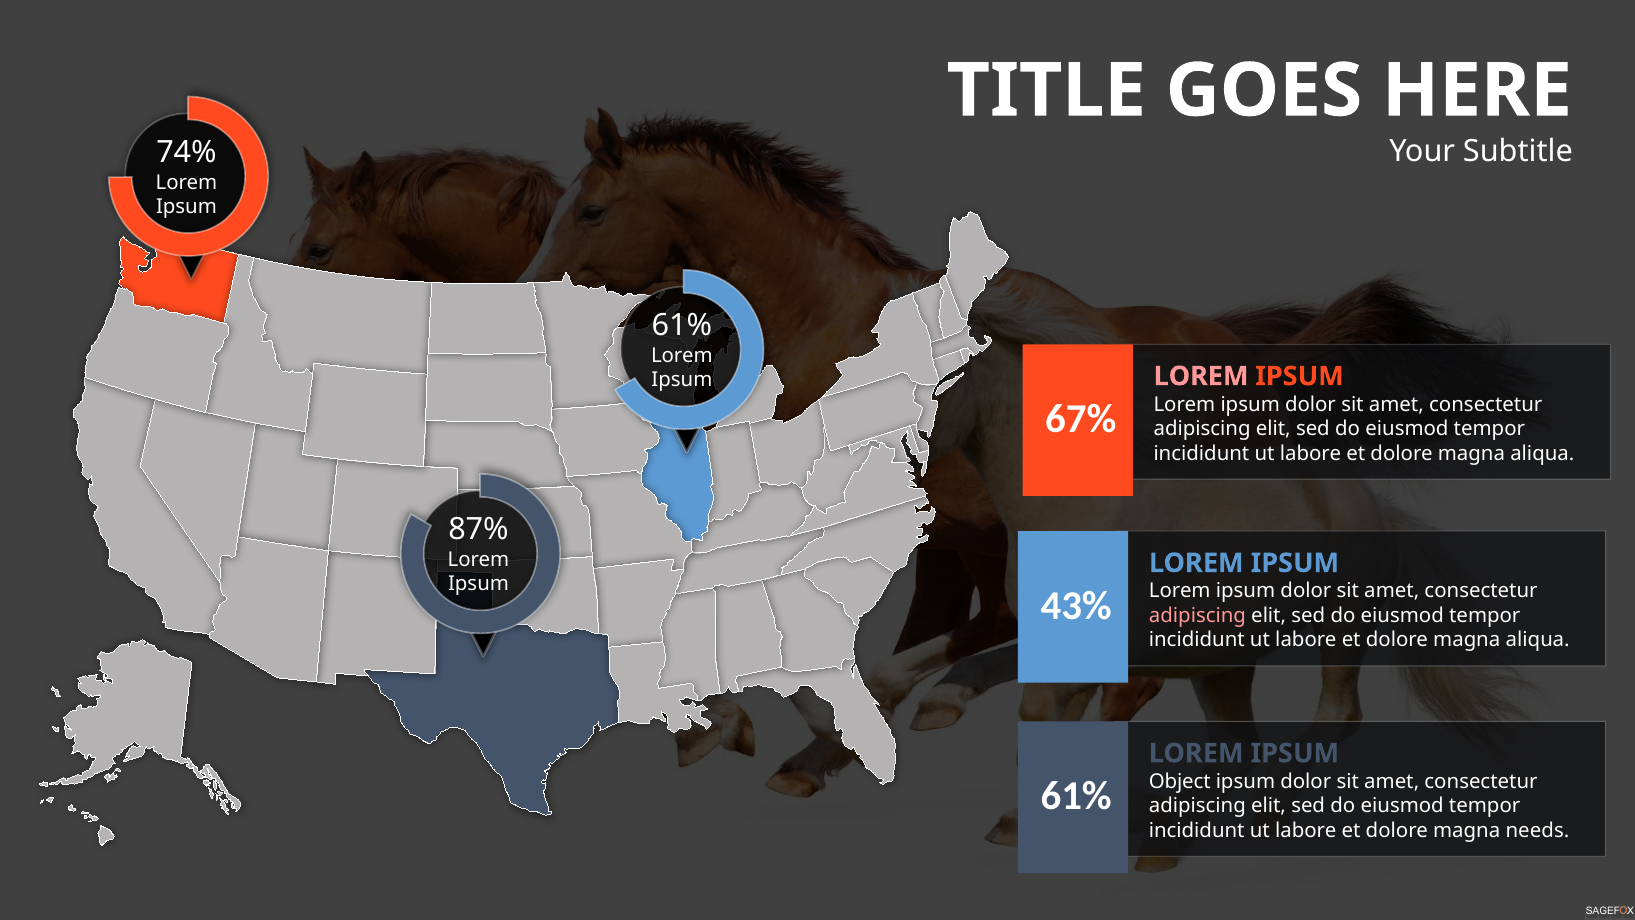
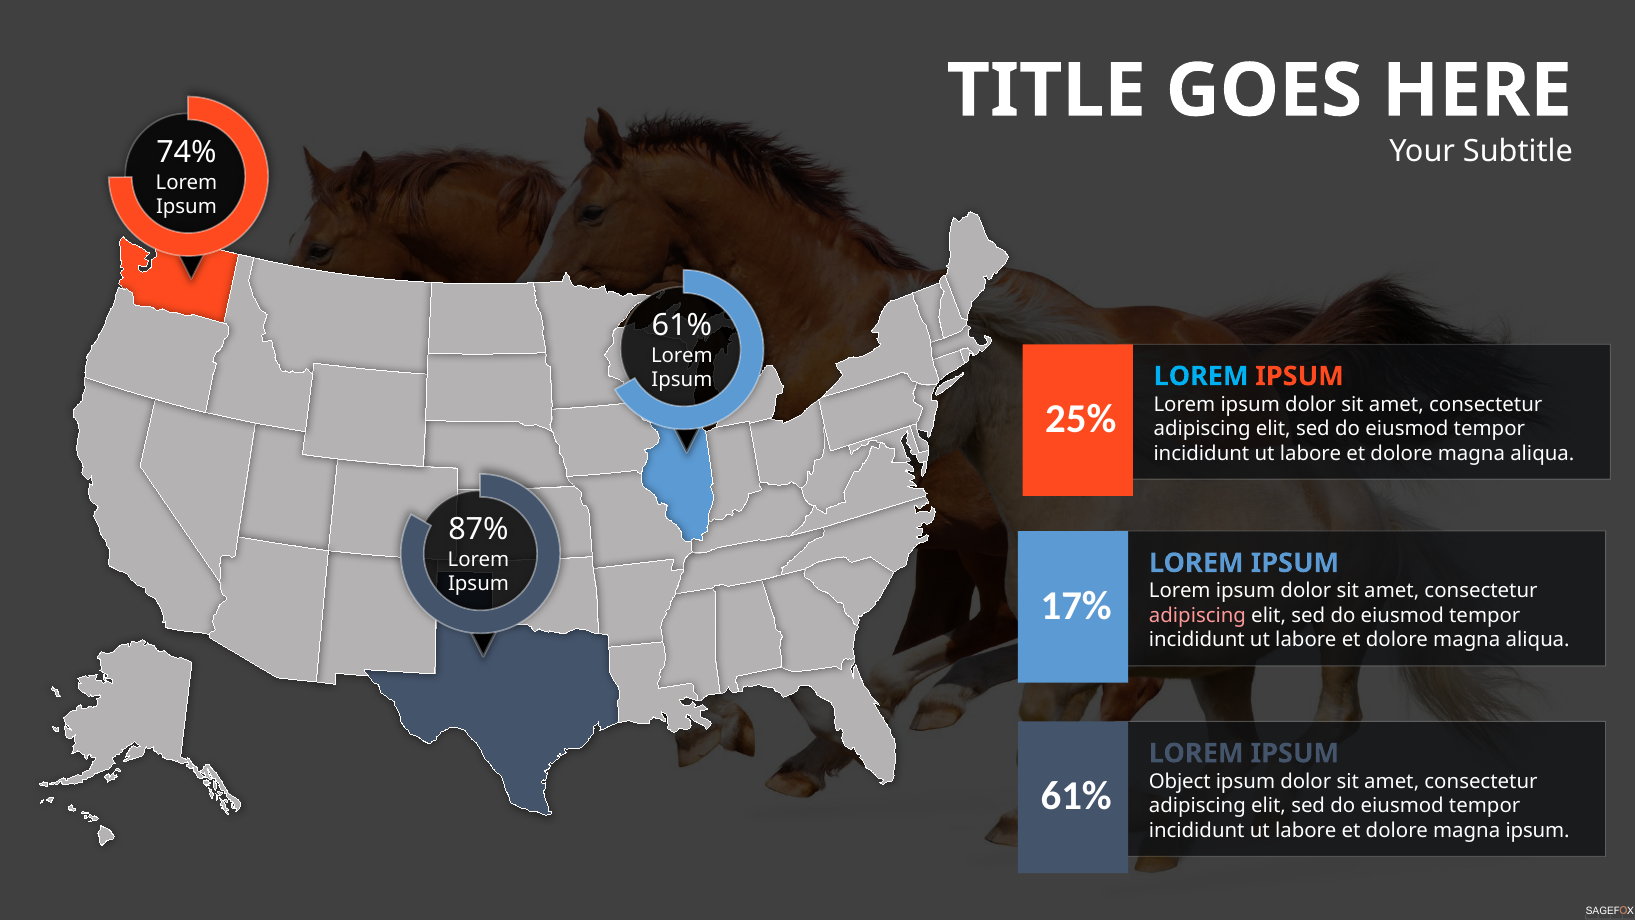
LOREM colour: pink -> light blue (1201, 376)
67%: 67% -> 25% (1081, 419)
43%: 43% -> 17% (1076, 605)
magna needs: needs -> ipsum (1538, 830)
